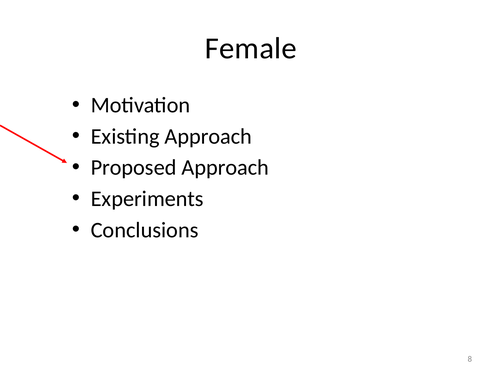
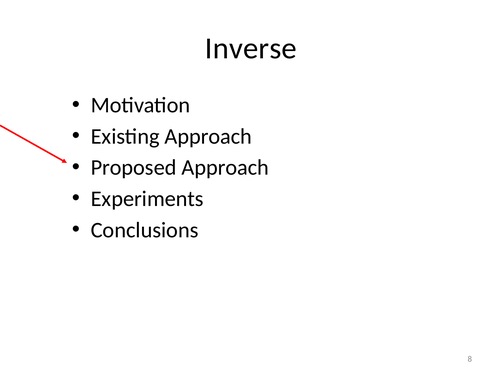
Female: Female -> Inverse (251, 49)
